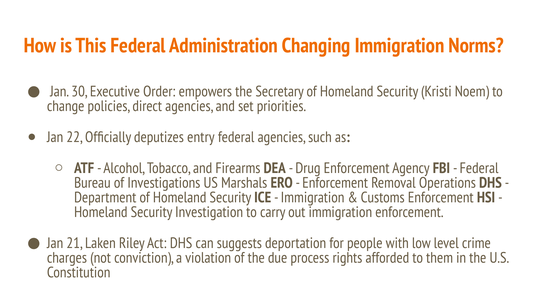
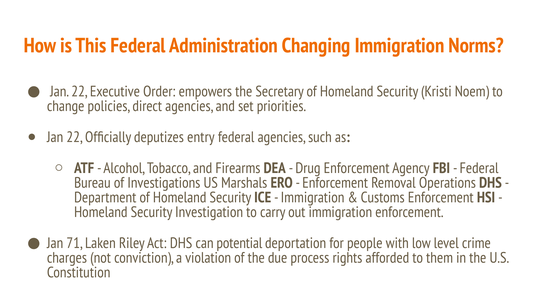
30: 30 -> 22 (79, 91)
21: 21 -> 71 (75, 243)
suggests: suggests -> potential (239, 243)
